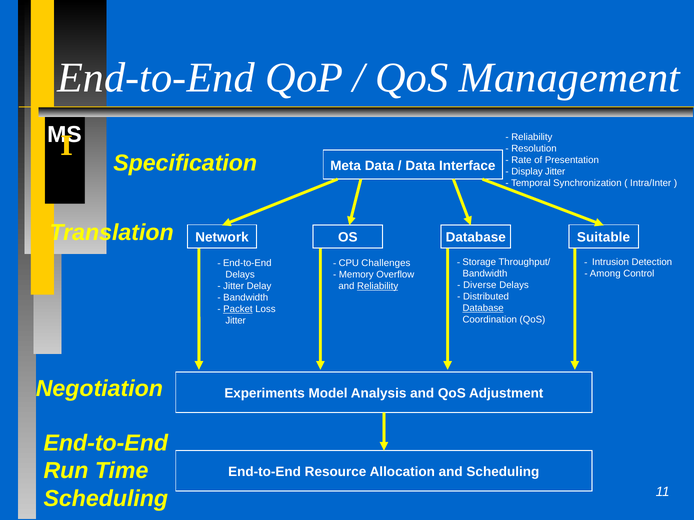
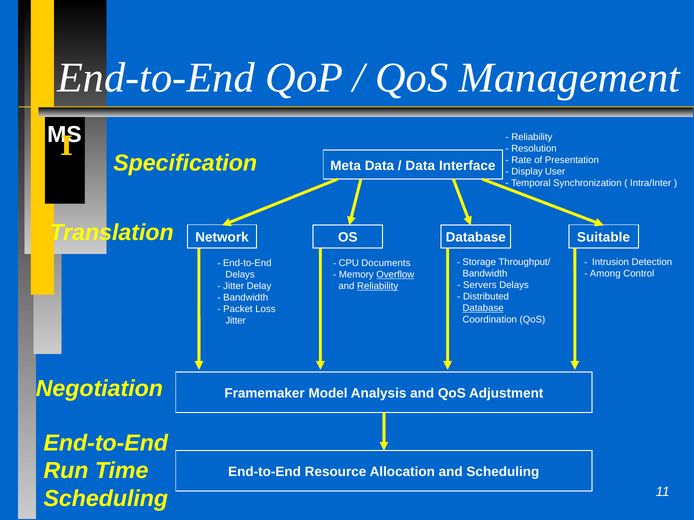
Display Jitter: Jitter -> User (555, 172)
Challenges: Challenges -> Documents (386, 263)
Overflow underline: none -> present (395, 275)
Diverse: Diverse -> Servers (480, 285)
Packet underline: present -> none (238, 309)
Experiments: Experiments -> Framemaker (265, 394)
